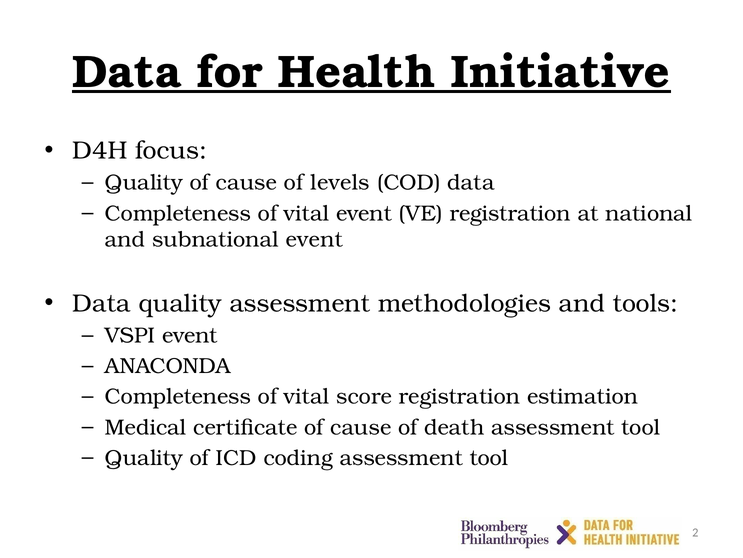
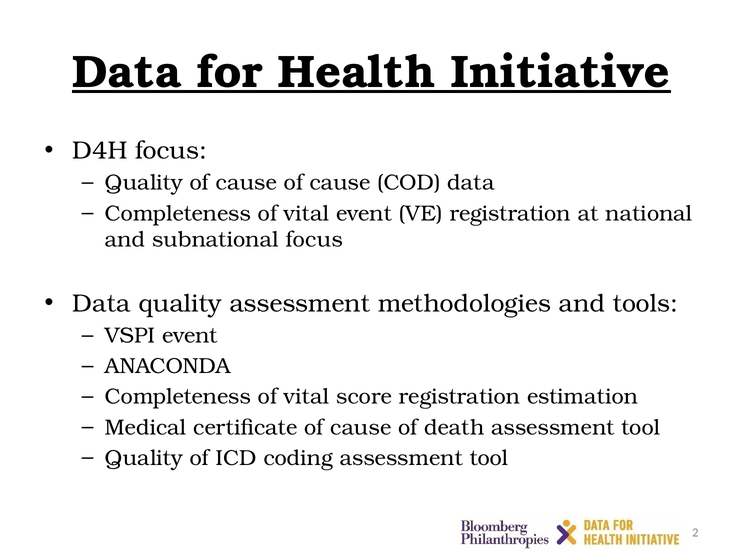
cause of levels: levels -> cause (340, 183)
subnational event: event -> focus (314, 239)
